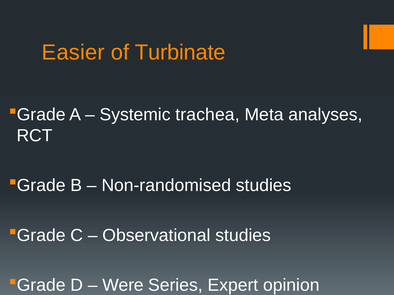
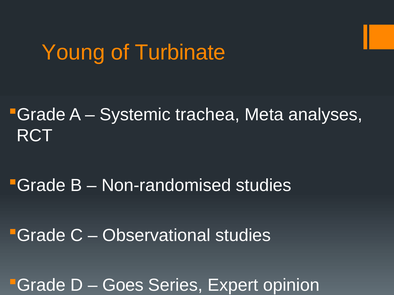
Easier: Easier -> Young (73, 52)
Were: Were -> Goes (123, 286)
